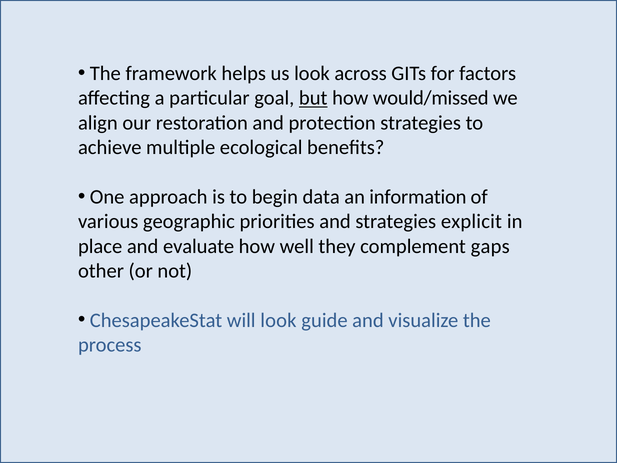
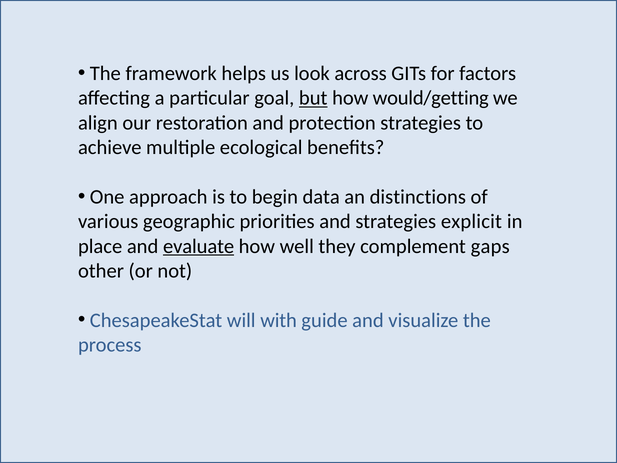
would/missed: would/missed -> would/getting (431, 98)
information: information -> distinctions (418, 197)
evaluate underline: none -> present (199, 246)
will look: look -> with (279, 320)
